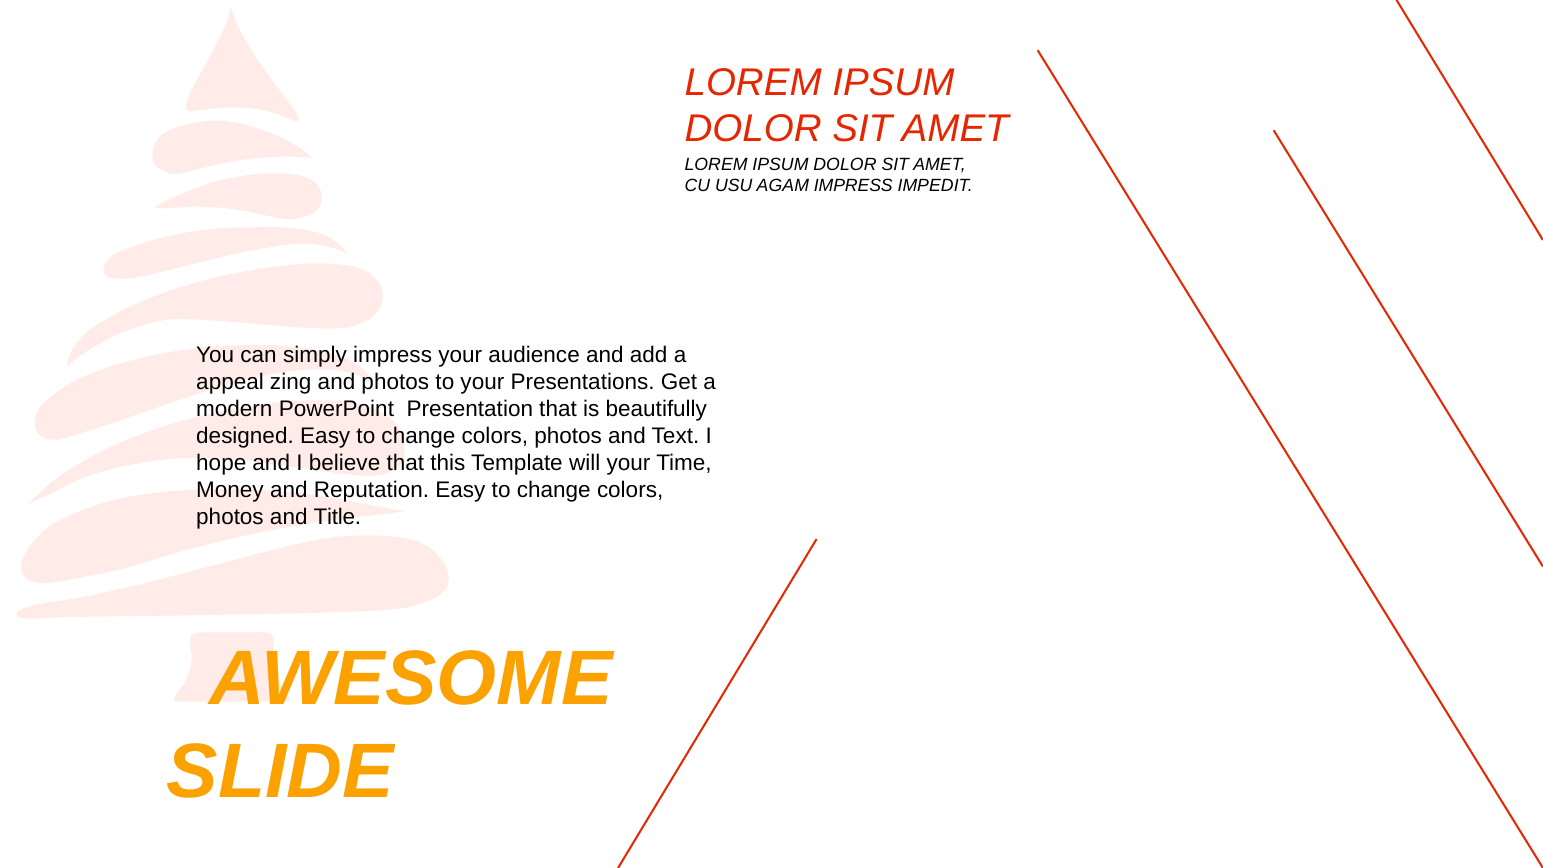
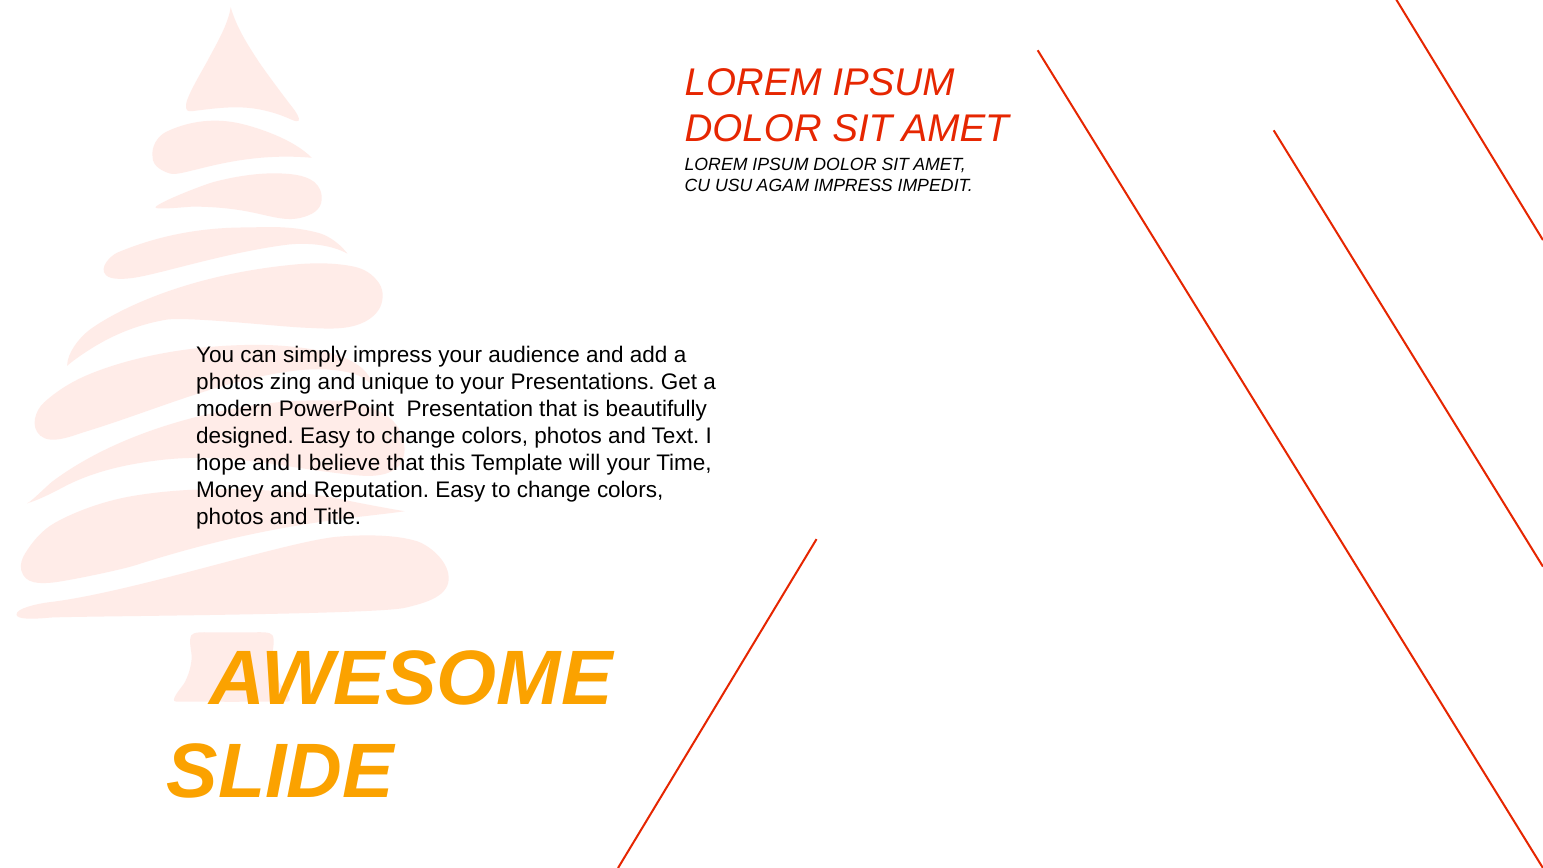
appeal: appeal -> photos (230, 382)
and photos: photos -> unique (395, 382)
